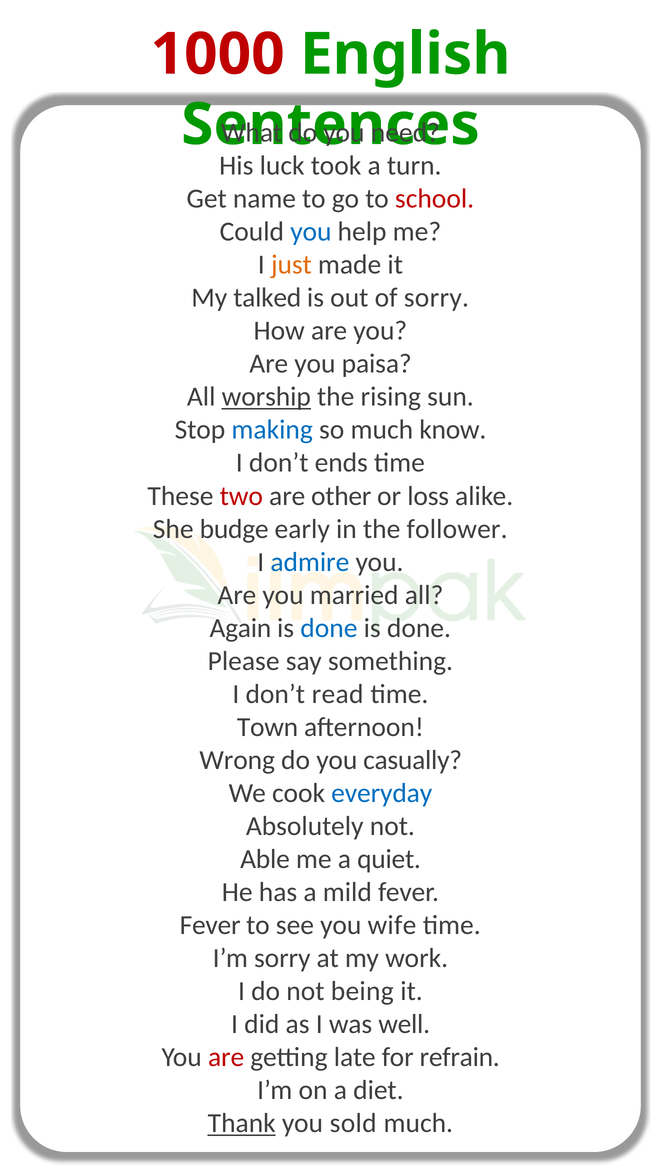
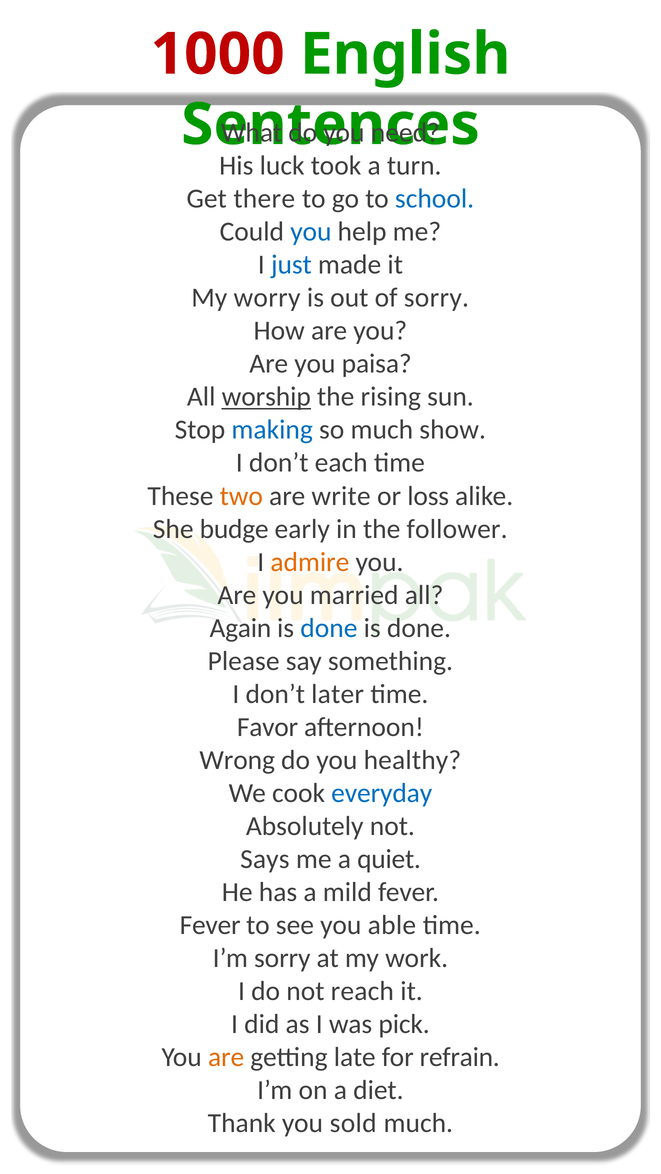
name: name -> there (264, 199)
school colour: red -> blue (435, 199)
just colour: orange -> blue (291, 265)
talked: talked -> worry (267, 298)
know: know -> show (453, 430)
ends: ends -> each (341, 463)
two colour: red -> orange (241, 496)
other: other -> write (341, 496)
admire colour: blue -> orange (310, 563)
read: read -> later (338, 695)
Town: Town -> Favor (268, 728)
casually: casually -> healthy (412, 761)
Able: Able -> Says (265, 860)
wife: wife -> able (392, 926)
being: being -> reach (362, 992)
well: well -> pick (404, 1025)
are colour: red -> orange (226, 1058)
Thank underline: present -> none (242, 1124)
